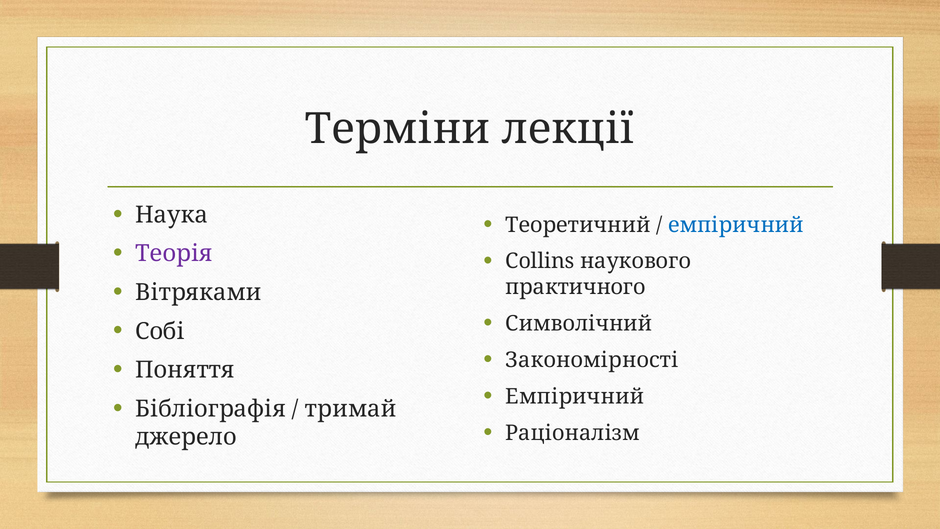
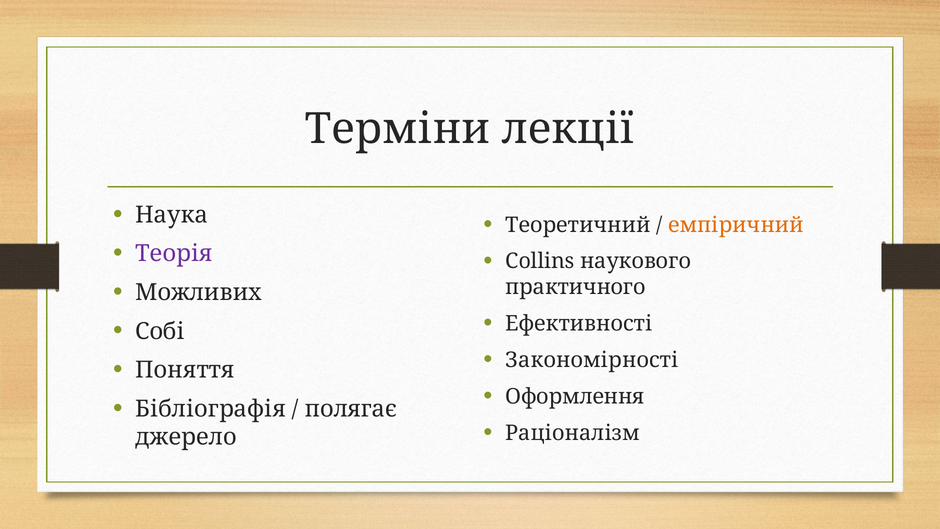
емпіричний colour: blue -> orange (736, 225)
Вітряками: Вітряками -> Можливих (199, 292)
Символічний: Символічний -> Ефективності (579, 323)
Емпіричний: Емпіричний -> Оформлення (575, 396)
тримай: тримай -> полягає (351, 409)
